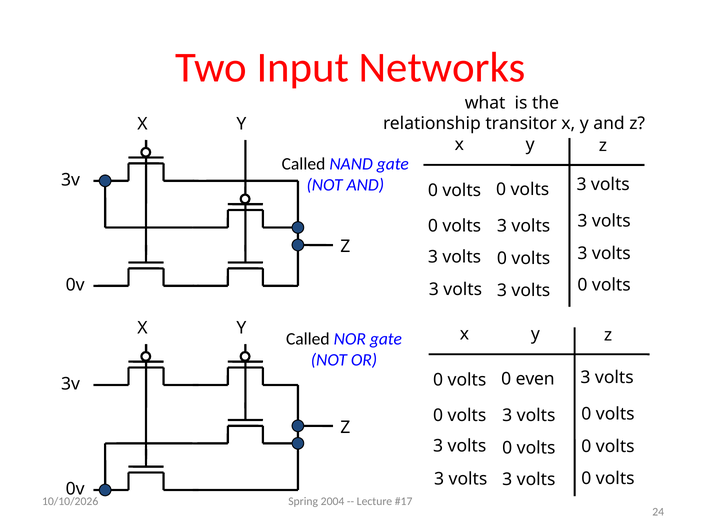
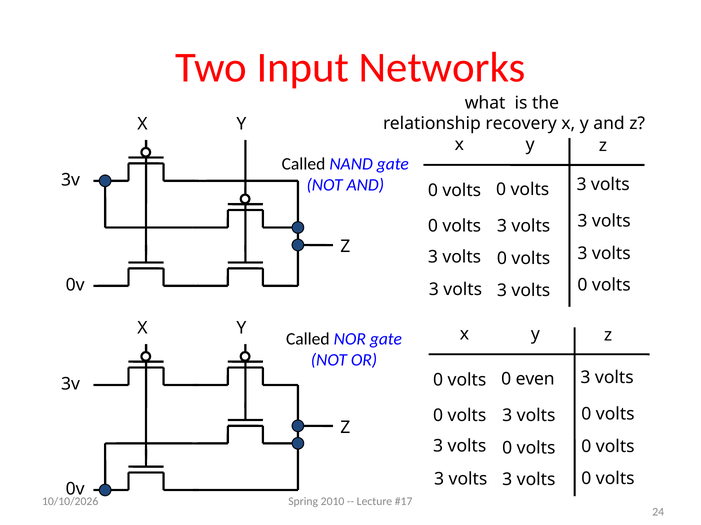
transitor: transitor -> recovery (521, 124)
2004: 2004 -> 2010 (333, 502)
